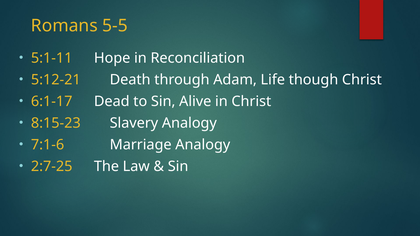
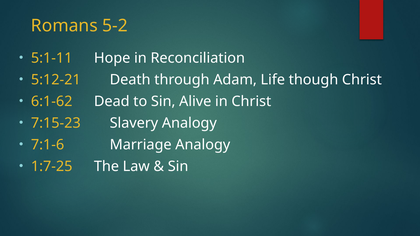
5-5: 5-5 -> 5-2 (115, 26)
6:1-17: 6:1-17 -> 6:1-62 (52, 101)
8:15-23: 8:15-23 -> 7:15-23 (56, 123)
2:7-25: 2:7-25 -> 1:7-25 (52, 167)
